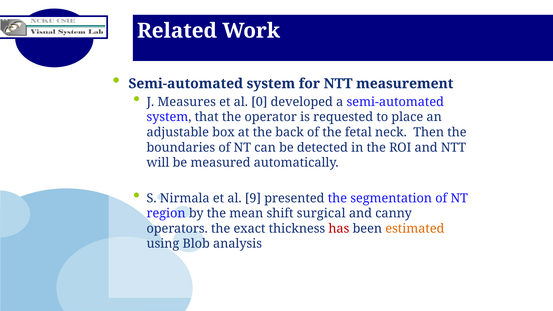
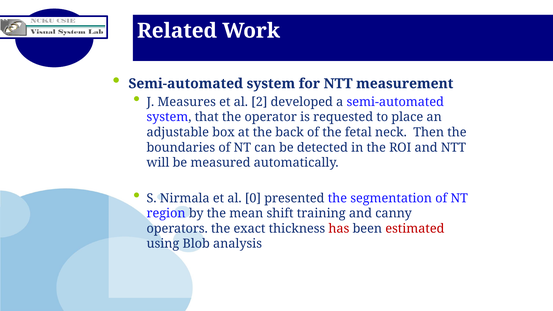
0: 0 -> 2 (259, 102)
9: 9 -> 0 (253, 198)
surgical: surgical -> training (321, 213)
estimated colour: orange -> red (415, 229)
